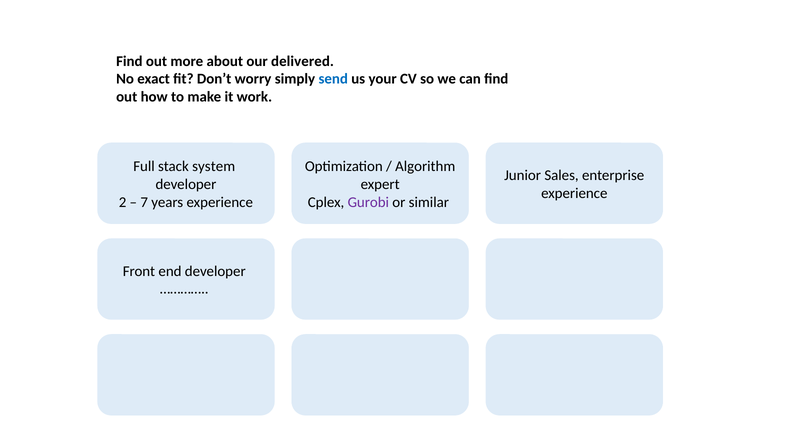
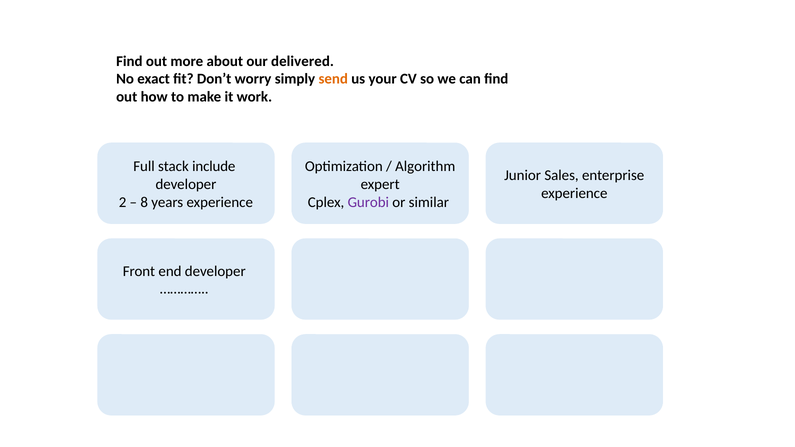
send colour: blue -> orange (333, 79)
system: system -> include (214, 166)
7: 7 -> 8 (144, 202)
